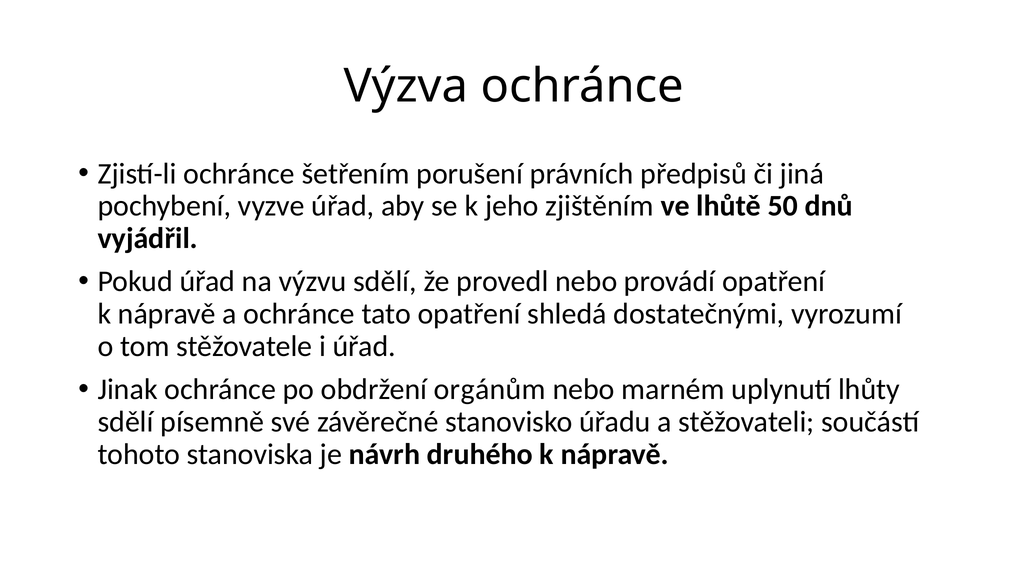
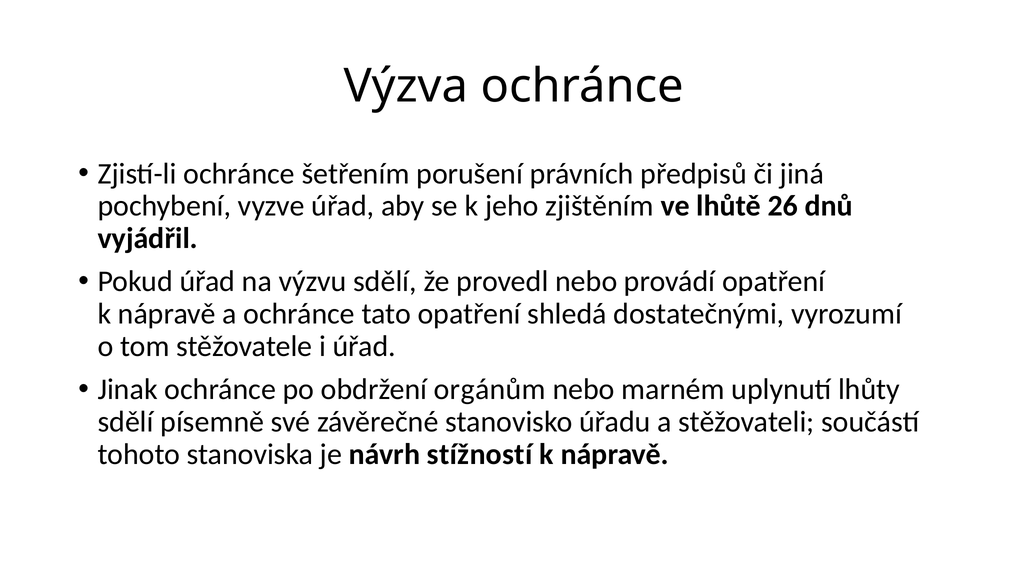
50: 50 -> 26 (783, 206)
druhého: druhého -> stížností (480, 454)
